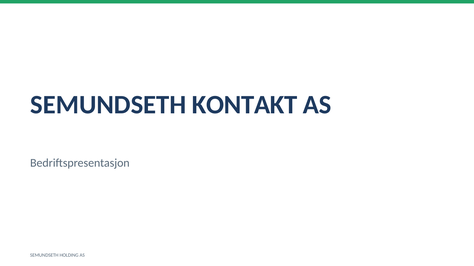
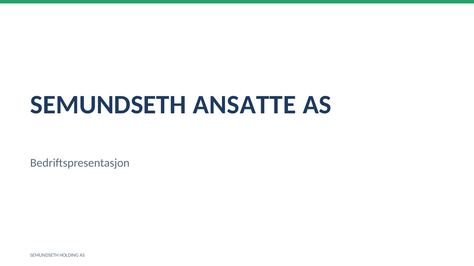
KONTAKT: KONTAKT -> ANSATTE (244, 105)
